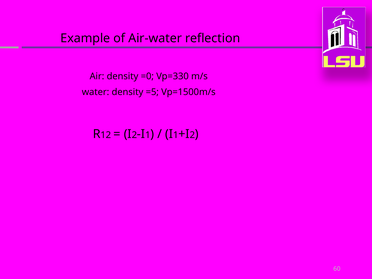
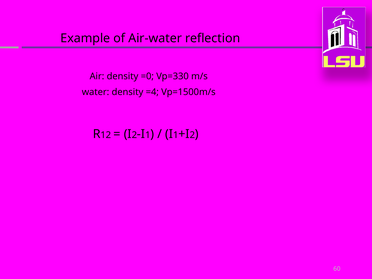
=5: =5 -> =4 (152, 92)
